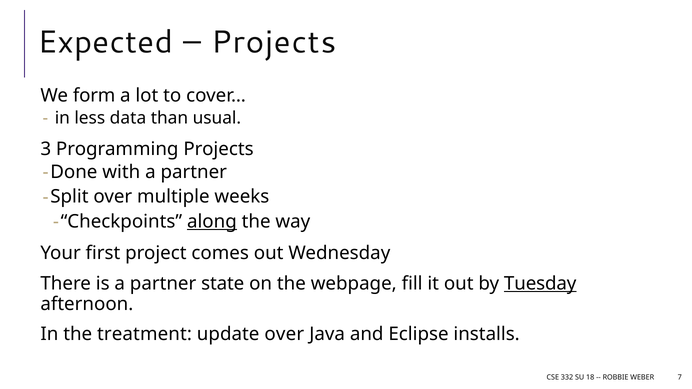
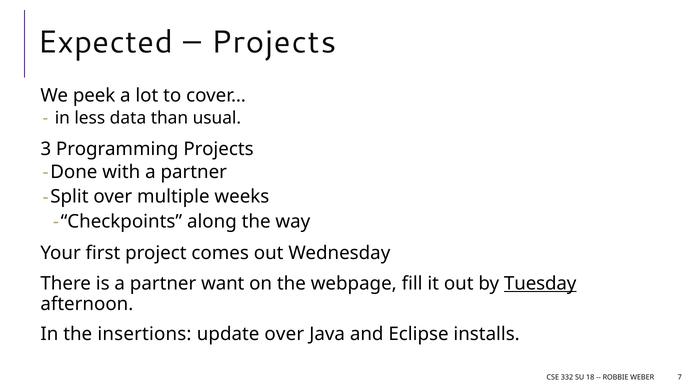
form: form -> peek (94, 96)
along underline: present -> none (212, 222)
state: state -> want (223, 284)
treatment: treatment -> insertions (144, 334)
